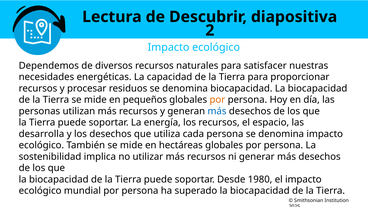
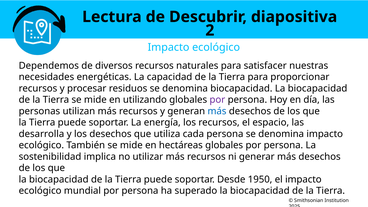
pequeños: pequeños -> utilizando (145, 100)
por colour: orange -> purple (217, 100)
1980: 1980 -> 1950 (260, 179)
